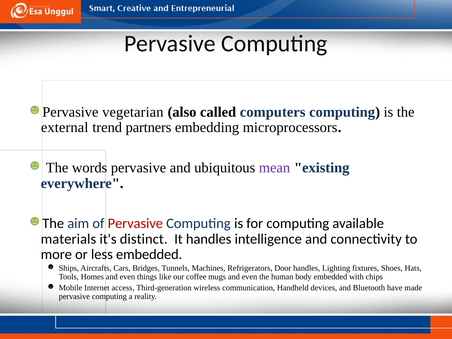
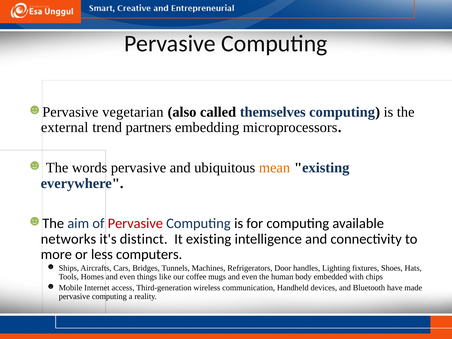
computers: computers -> themselves (273, 112)
mean colour: purple -> orange (274, 168)
materials: materials -> networks (68, 239)
It handles: handles -> existing (209, 239)
less embedded: embedded -> computers (149, 255)
